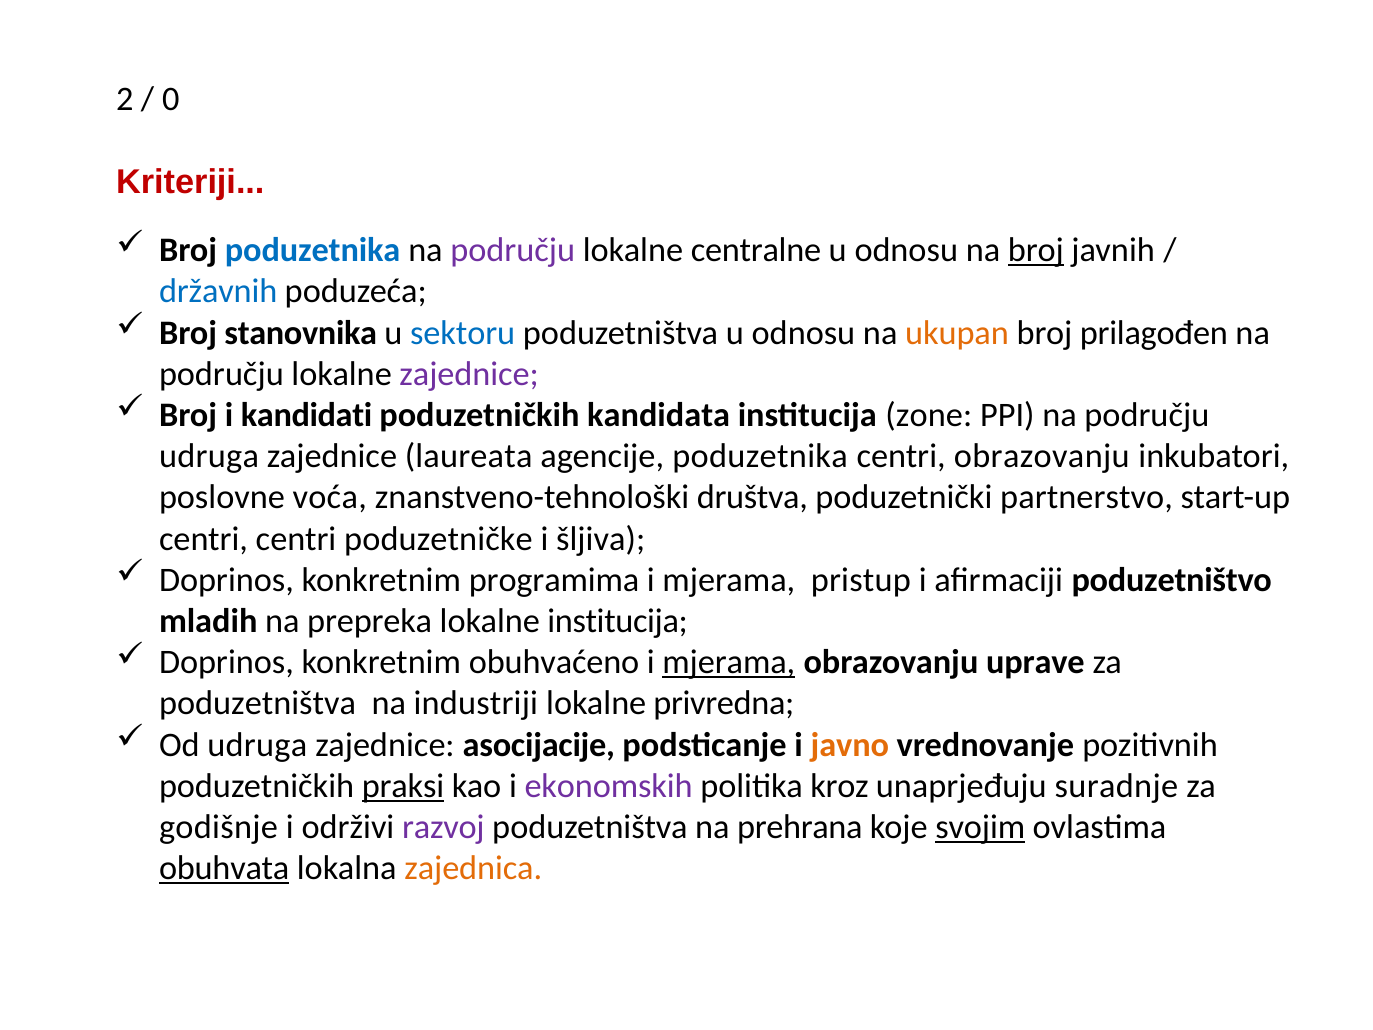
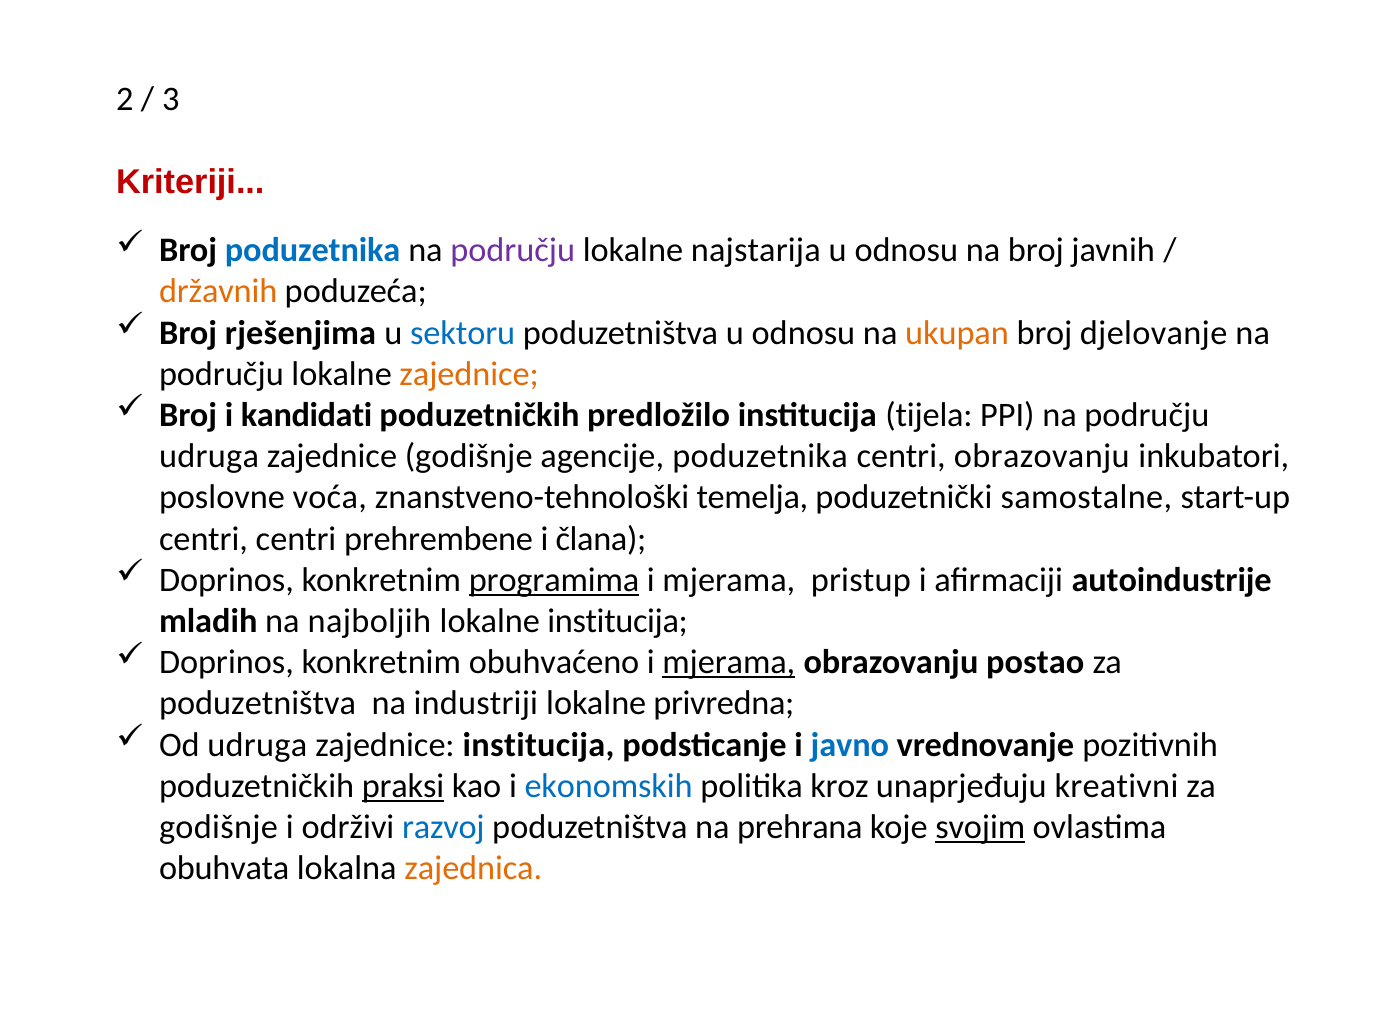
0: 0 -> 3 (171, 99)
centralne: centralne -> najstarija (756, 250)
broj underline: present -> none (1036, 250)
državnih colour: blue -> orange (218, 292)
stanovnika: stanovnika -> rješenjima (301, 333)
prilagođen: prilagođen -> djelovanje (1154, 333)
zajednice colour: purple -> orange (469, 374)
kandidata: kandidata -> predložilo (659, 415)
zone: zone -> tijela (929, 415)
zajednice laureata: laureata -> godišnje (469, 456)
društva: društva -> temelja (752, 497)
partnerstvo: partnerstvo -> samostalne (1086, 497)
poduzetničke: poduzetničke -> prehrembene (439, 539)
šljiva: šljiva -> člana (601, 539)
programima underline: none -> present (554, 580)
poduzetništvo: poduzetništvo -> autoindustrije (1172, 580)
prepreka: prepreka -> najboljih (369, 621)
uprave: uprave -> postao (1035, 662)
zajednice asocijacije: asocijacije -> institucija (539, 745)
javno colour: orange -> blue (850, 745)
ekonomskih colour: purple -> blue (609, 786)
suradnje: suradnje -> kreativni (1116, 786)
razvoj colour: purple -> blue (443, 827)
obuhvata underline: present -> none (224, 868)
